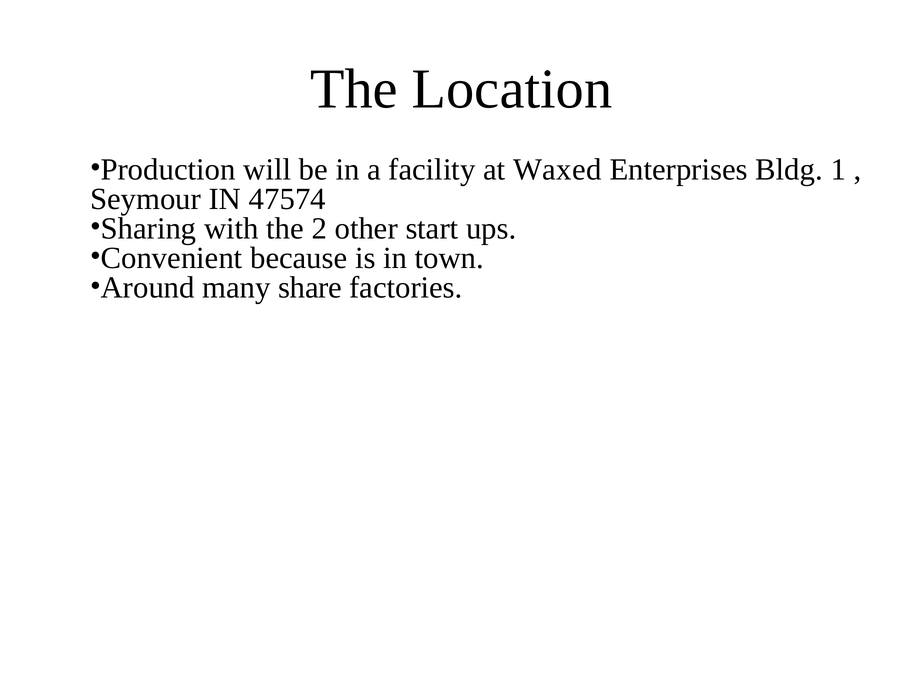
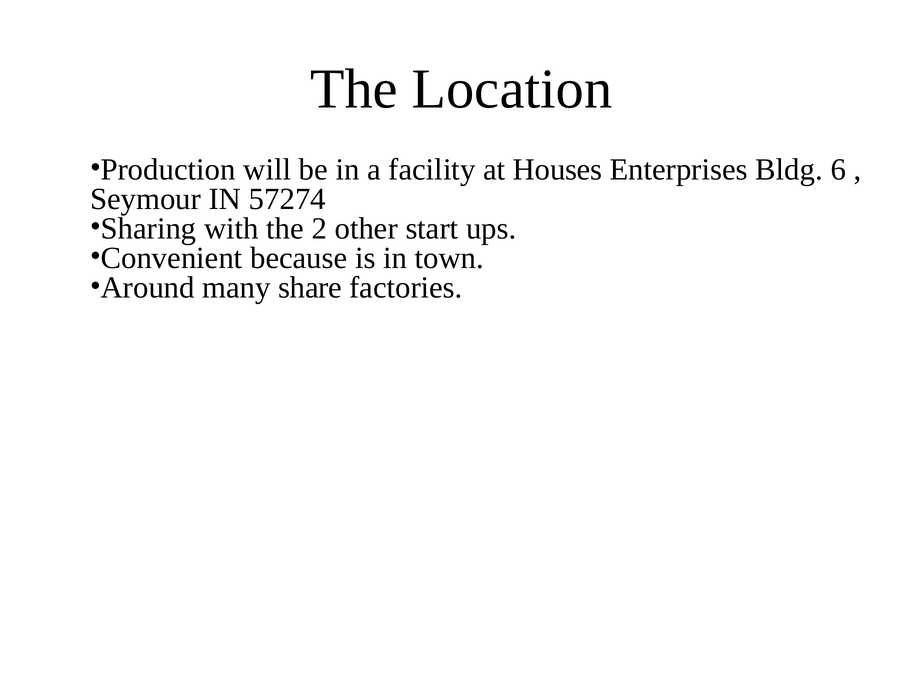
Waxed: Waxed -> Houses (558, 170)
1: 1 -> 6 (838, 170)
47574: 47574 -> 57274 (287, 199)
